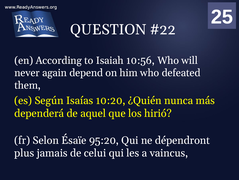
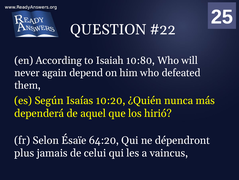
10:56: 10:56 -> 10:80 (141, 60)
95:20: 95:20 -> 64:20 (104, 140)
